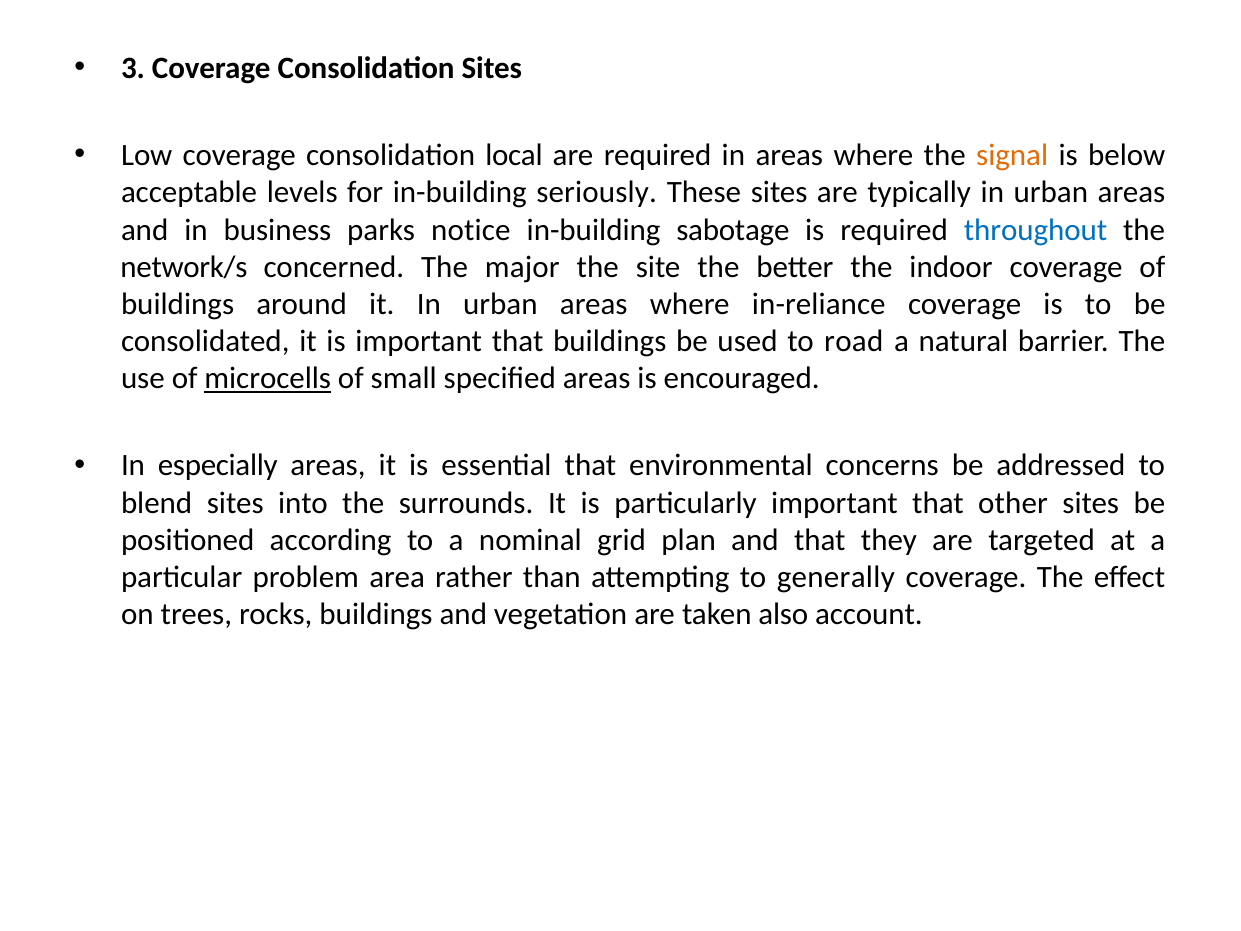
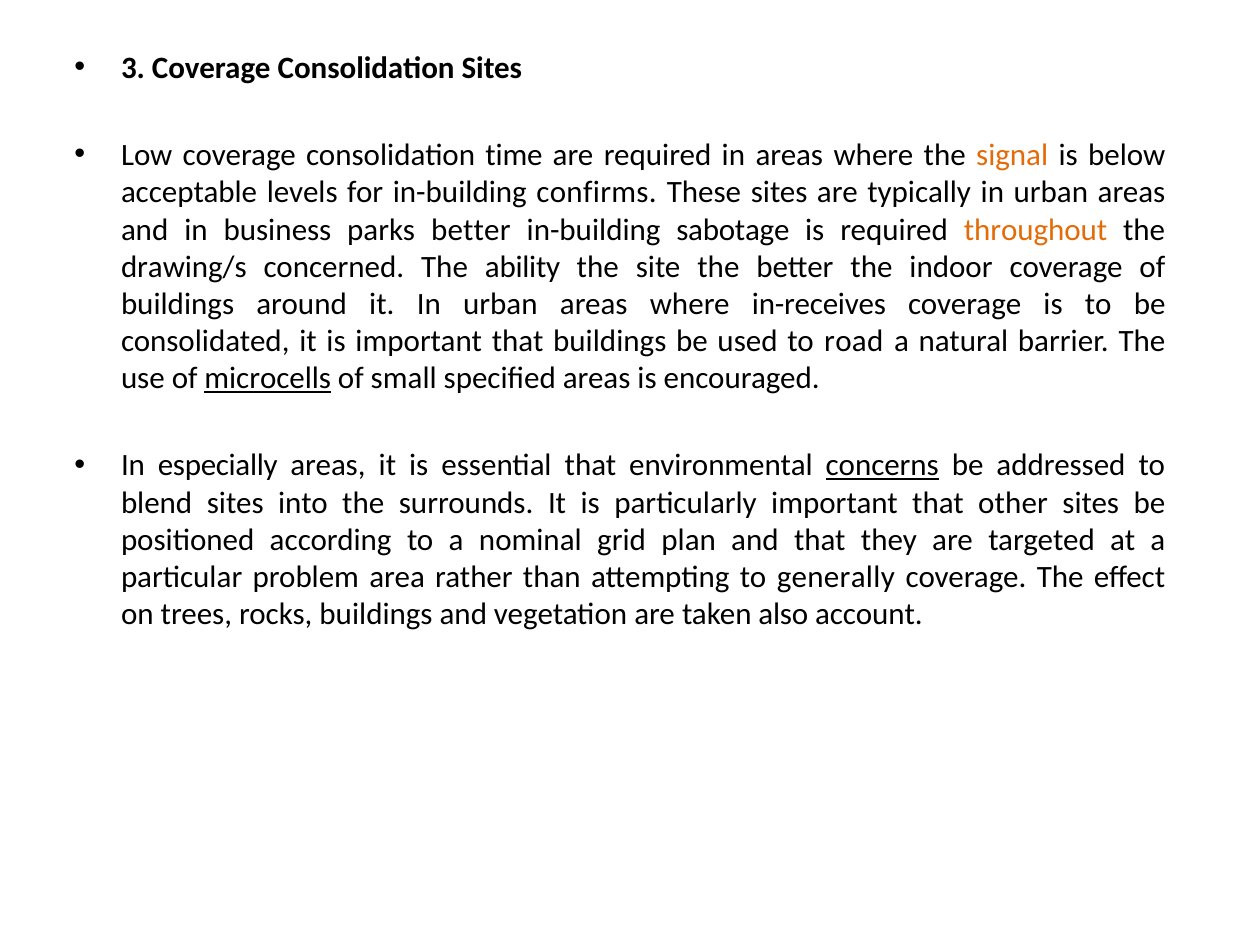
local: local -> time (514, 155)
seriously: seriously -> confirms (597, 192)
parks notice: notice -> better (471, 230)
throughout colour: blue -> orange (1036, 230)
network/s: network/s -> drawing/s (184, 267)
major: major -> ability (523, 267)
in-reliance: in-reliance -> in-receives (819, 304)
concerns underline: none -> present (882, 465)
